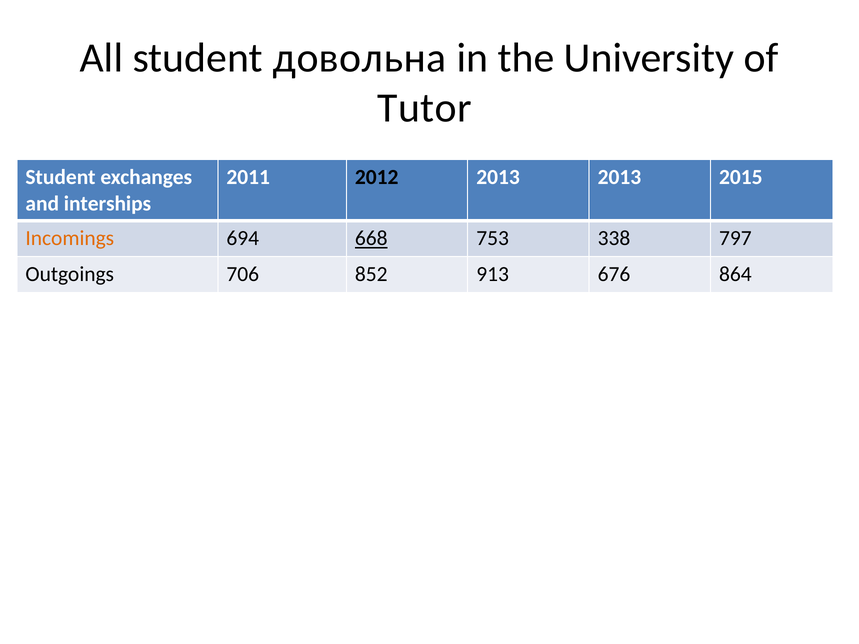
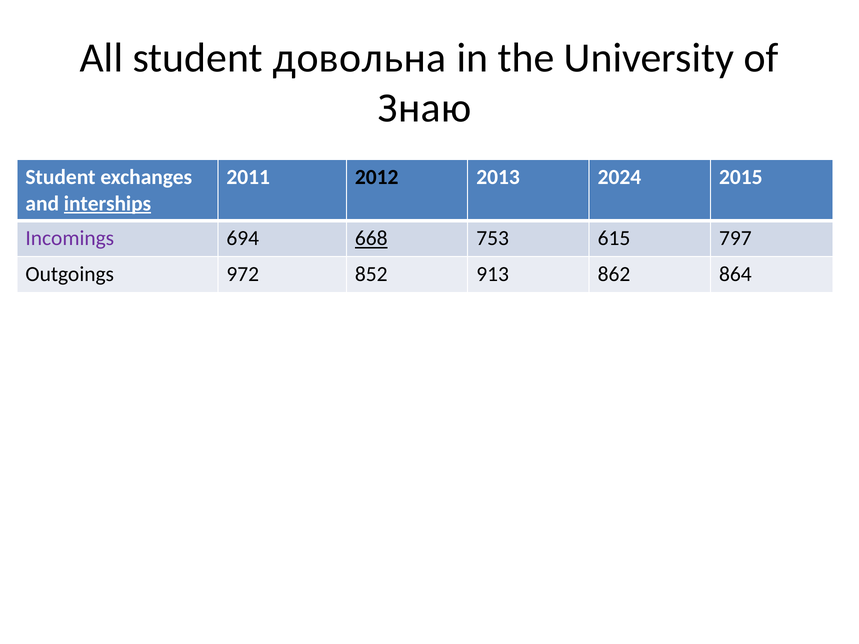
Tutor: Tutor -> Знаю (425, 108)
2013 2013: 2013 -> 2024 (619, 177)
interships underline: none -> present (107, 204)
Incomings colour: orange -> purple (70, 238)
338: 338 -> 615 (614, 238)
706: 706 -> 972 (243, 274)
676: 676 -> 862 (614, 274)
